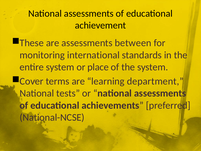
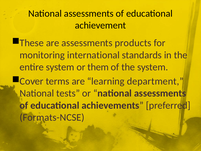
between: between -> products (133, 43)
place: place -> them (98, 67)
National-NCSE: National-NCSE -> Formats-NCSE (52, 117)
